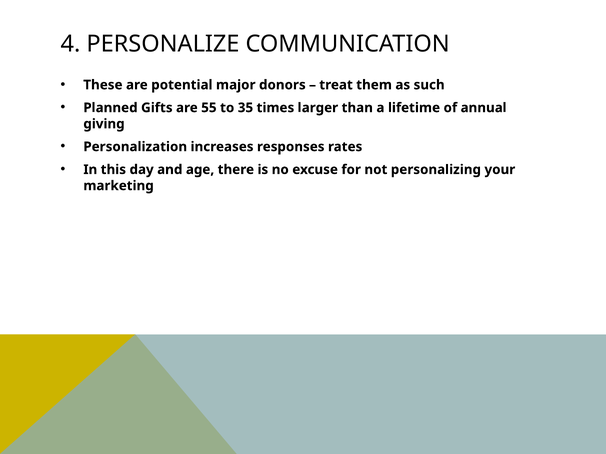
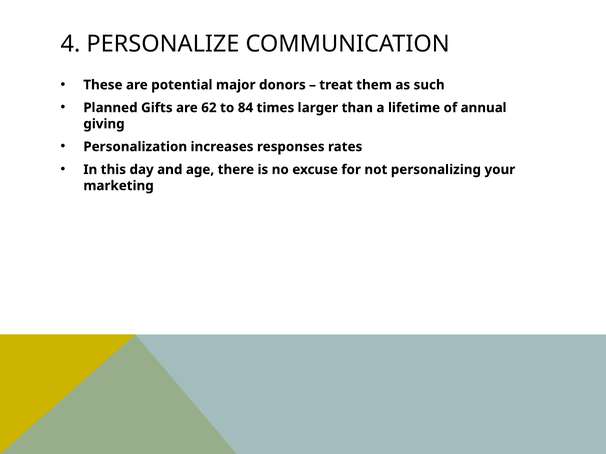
55: 55 -> 62 (209, 108)
35: 35 -> 84 (245, 108)
